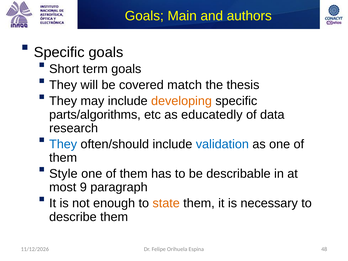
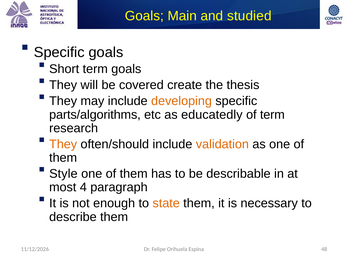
authors: authors -> studied (249, 16)
match: match -> create (185, 85)
of data: data -> term (272, 115)
They colour: blue -> orange (63, 144)
validation colour: blue -> orange (222, 144)
9: 9 -> 4 (83, 187)
